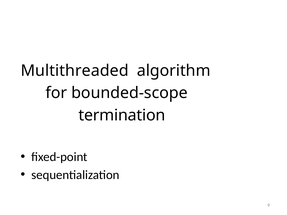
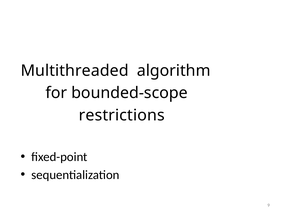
termination: termination -> restrictions (122, 115)
